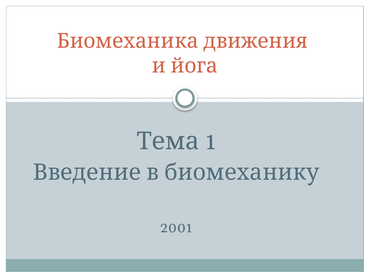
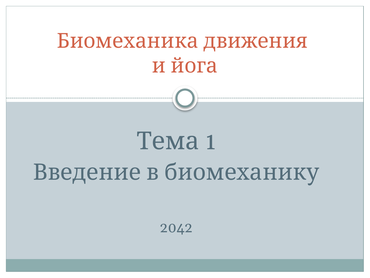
2001: 2001 -> 2042 (176, 227)
